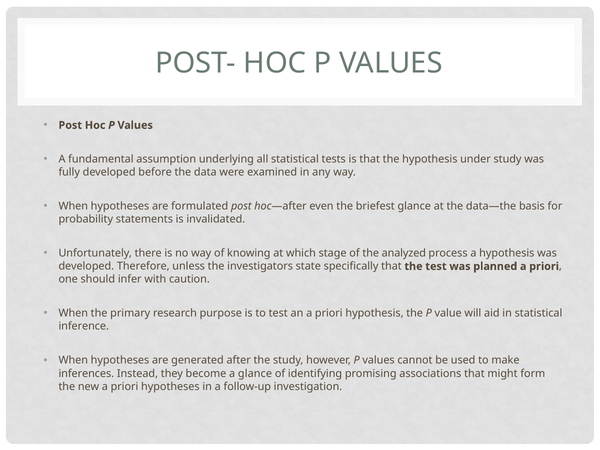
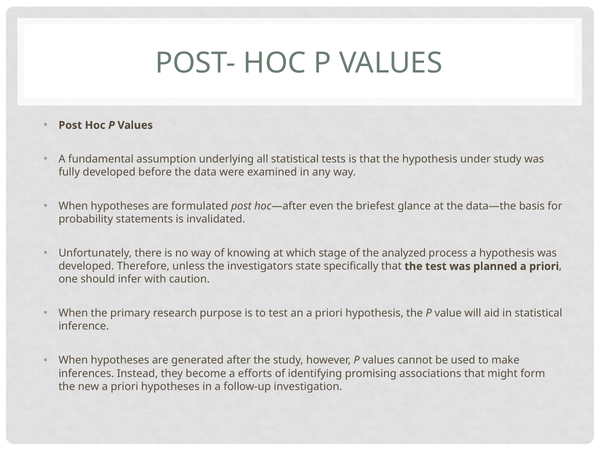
a glance: glance -> efforts (255, 373)
